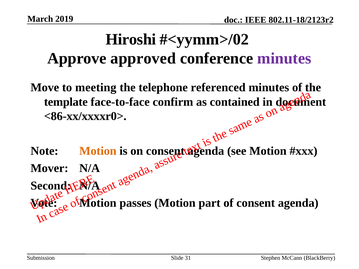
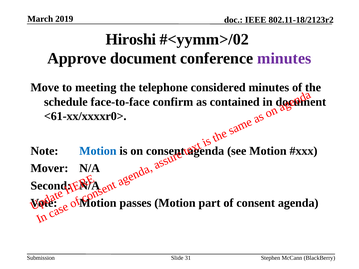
Approve approved: approved -> document (143, 59)
referenced: referenced -> considered (218, 88)
template: template -> schedule (66, 102)
<86-xx/xxxxr0>: <86-xx/xxxxr0> -> <61-xx/xxxxr0> (85, 116)
Motion colour: orange -> blue (98, 151)
